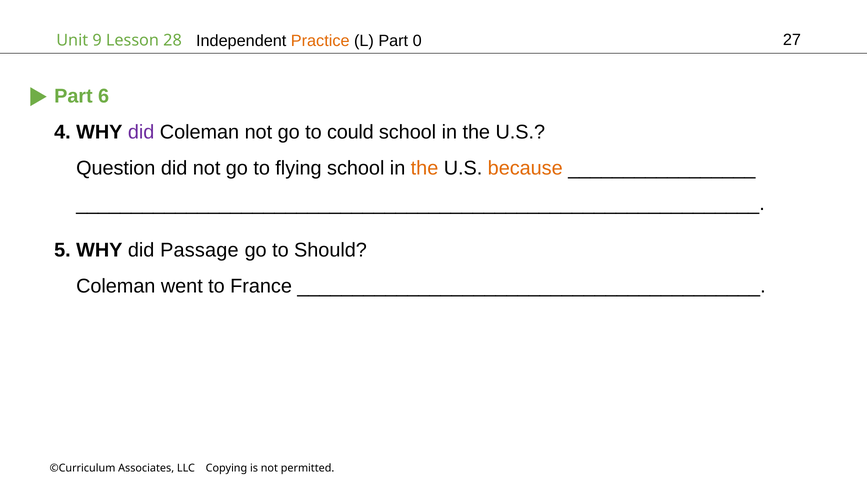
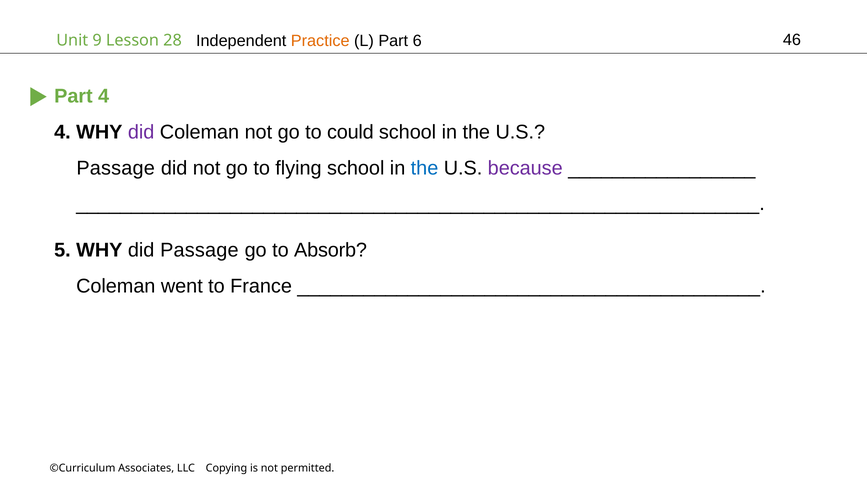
0: 0 -> 6 (417, 41)
27: 27 -> 46 (792, 40)
Part 6: 6 -> 4 (104, 96)
Question: Question -> Passage (116, 168)
the colour: orange -> blue (425, 168)
because colour: orange -> purple (525, 168)
Should: Should -> Absorb (331, 250)
